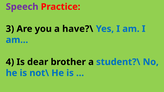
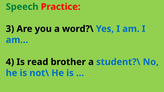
Speech colour: purple -> green (22, 7)
have?\: have?\ -> word?\ (78, 29)
dear: dear -> read (38, 62)
